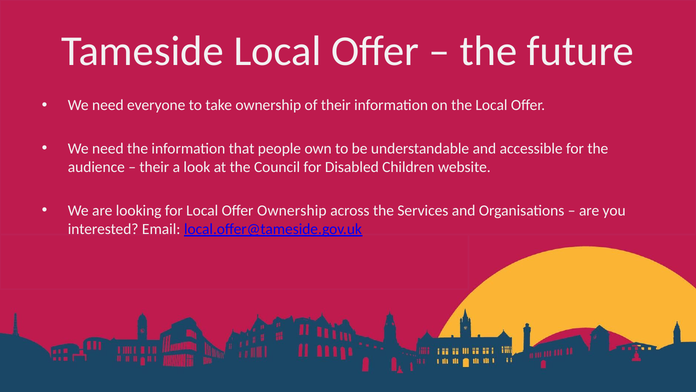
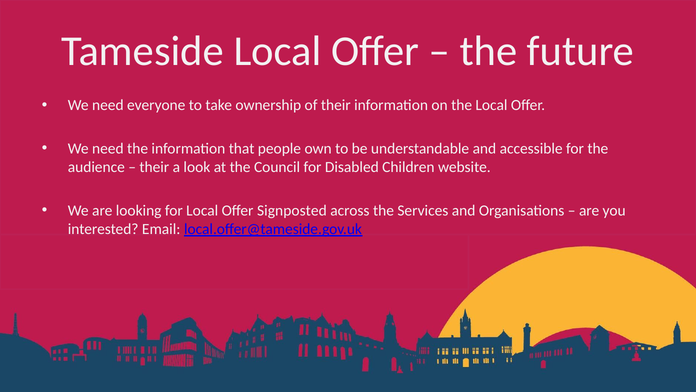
Offer Ownership: Ownership -> Signposted (292, 210)
